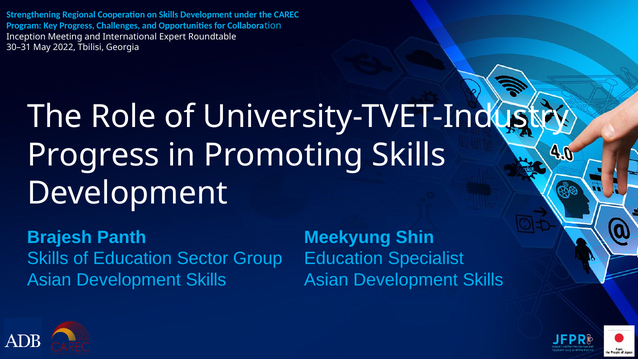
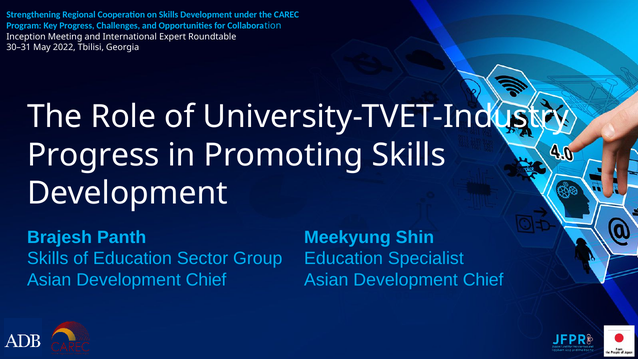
Skills: Skills -> Chief (206, 280)
Skills: Skills -> Chief (483, 280)
